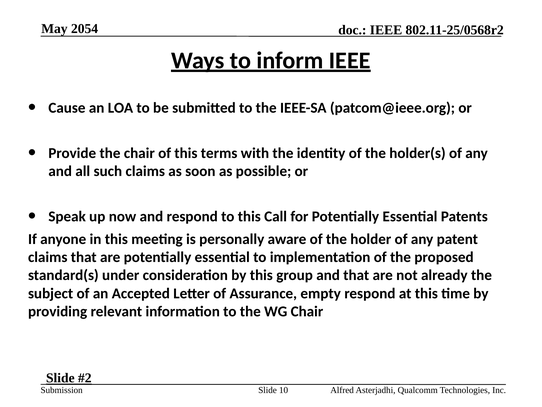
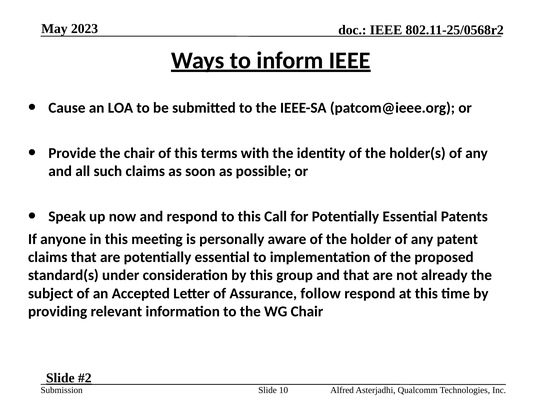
2054: 2054 -> 2023 (85, 29)
empty: empty -> follow (321, 293)
